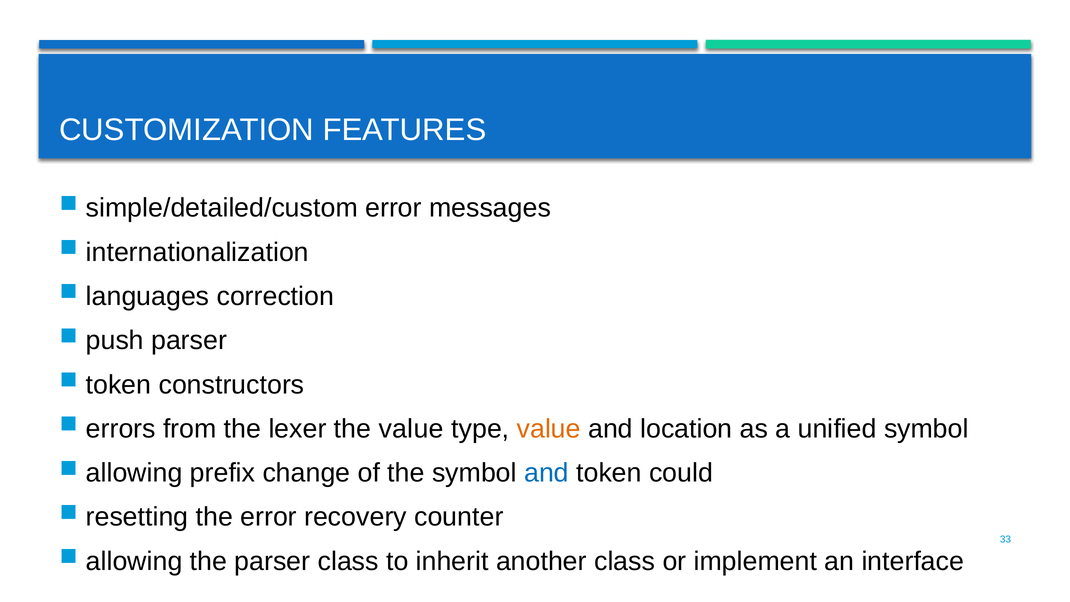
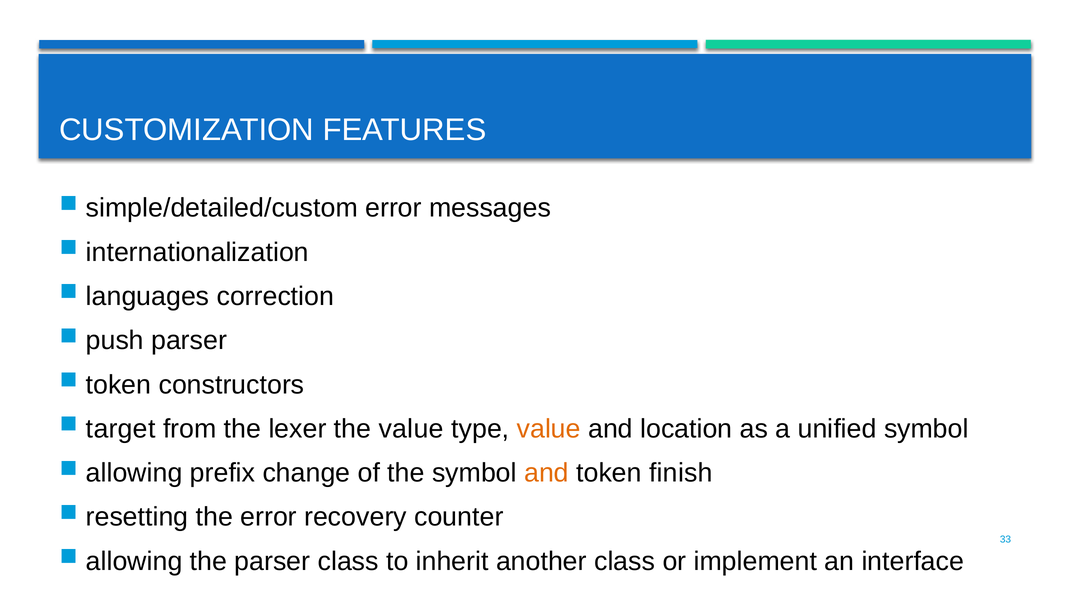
errors: errors -> target (121, 429)
and colour: blue -> orange (547, 473)
could: could -> finish (681, 473)
